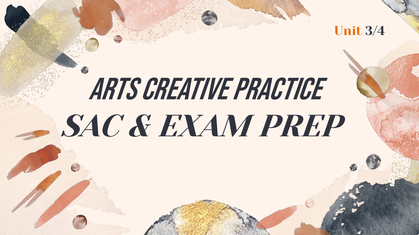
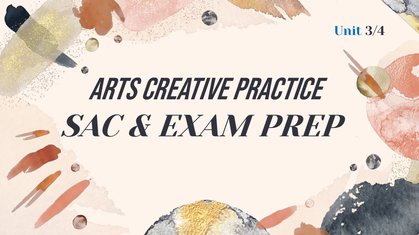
Unit colour: orange -> blue (348, 31)
